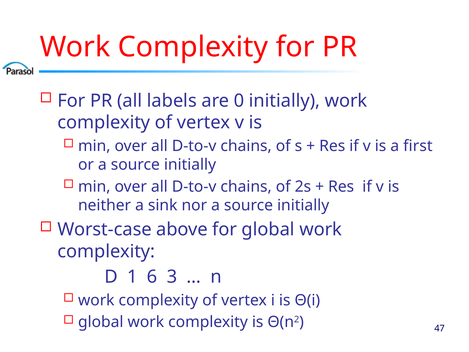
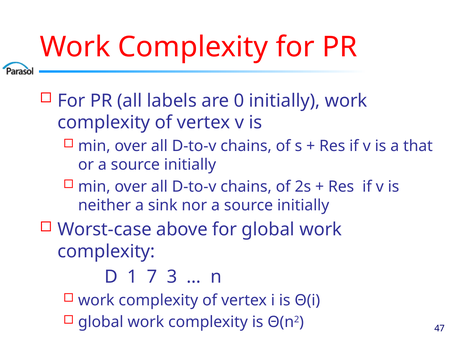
first: first -> that (418, 146)
6: 6 -> 7 (152, 277)
